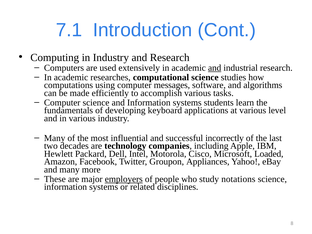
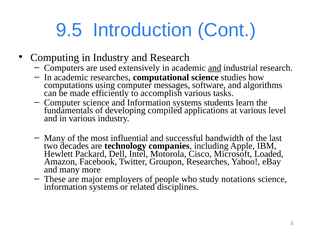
7.1: 7.1 -> 9.5 (69, 30)
keyboard: keyboard -> compiled (165, 110)
incorrectly: incorrectly -> bandwidth (225, 138)
Groupon Appliances: Appliances -> Researches (208, 162)
employers underline: present -> none (124, 179)
